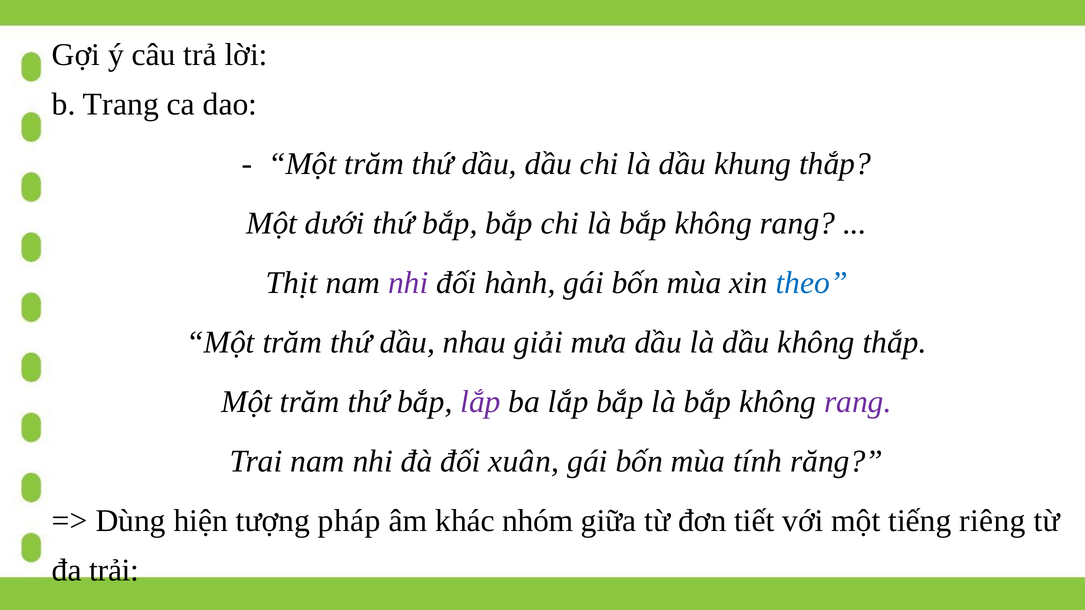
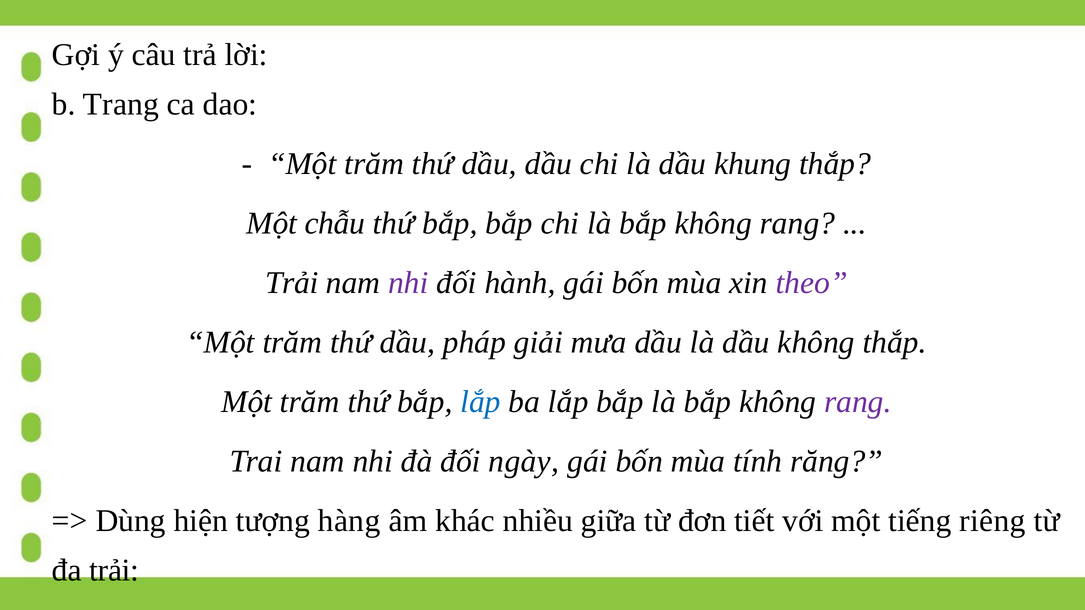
dưới: dưới -> chẫu (335, 223)
Thịt: Thịt -> Trải (292, 283)
theo colour: blue -> purple (812, 283)
nhau: nhau -> pháp (474, 342)
lắp colour: purple -> blue (480, 402)
xuân: xuân -> ngày (524, 462)
pháp: pháp -> hàng (349, 521)
nhóm: nhóm -> nhiều (538, 521)
